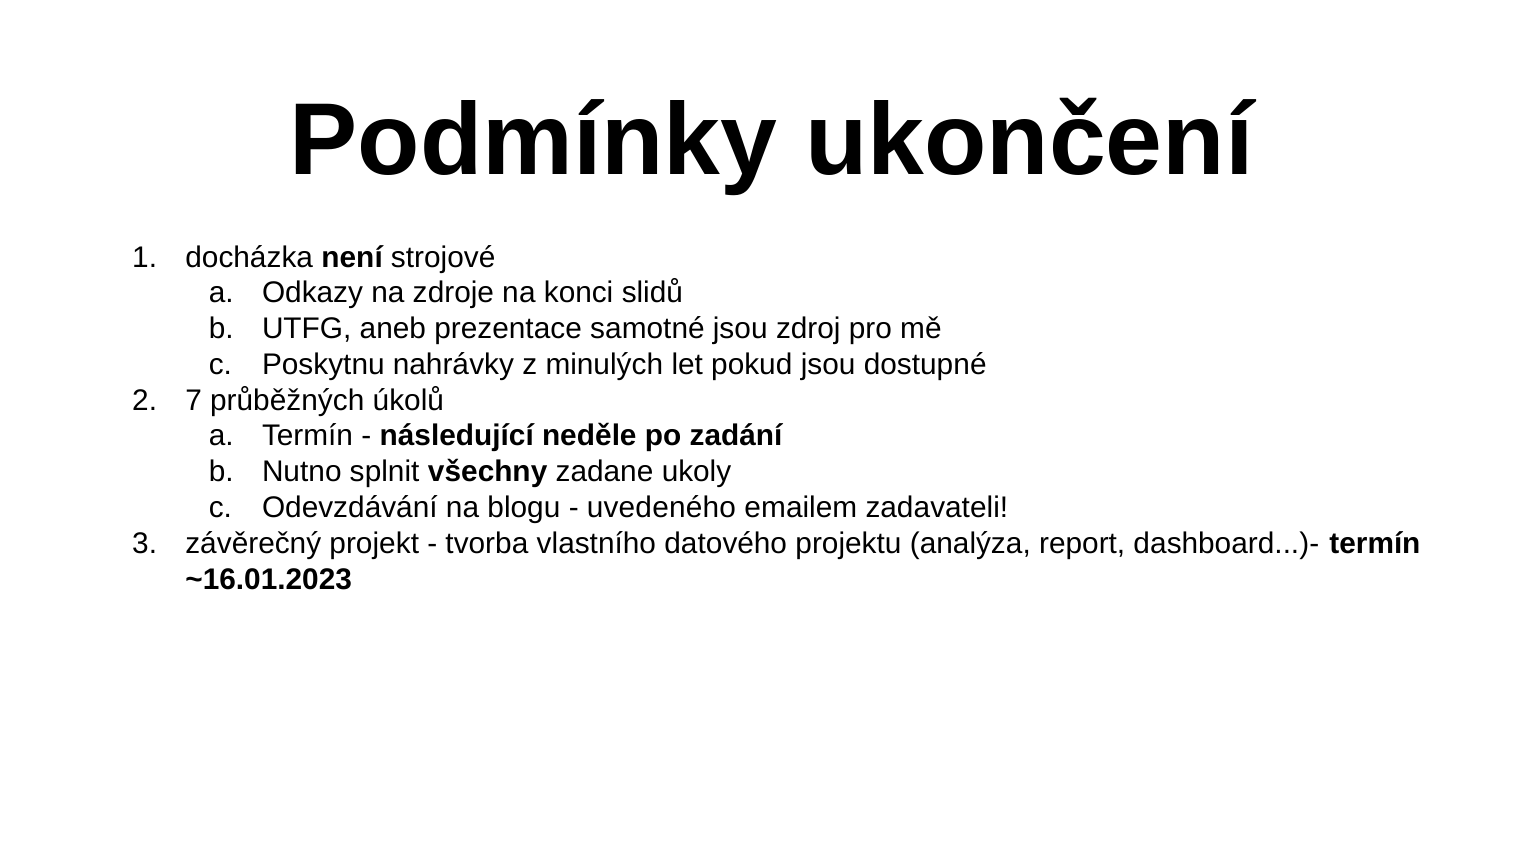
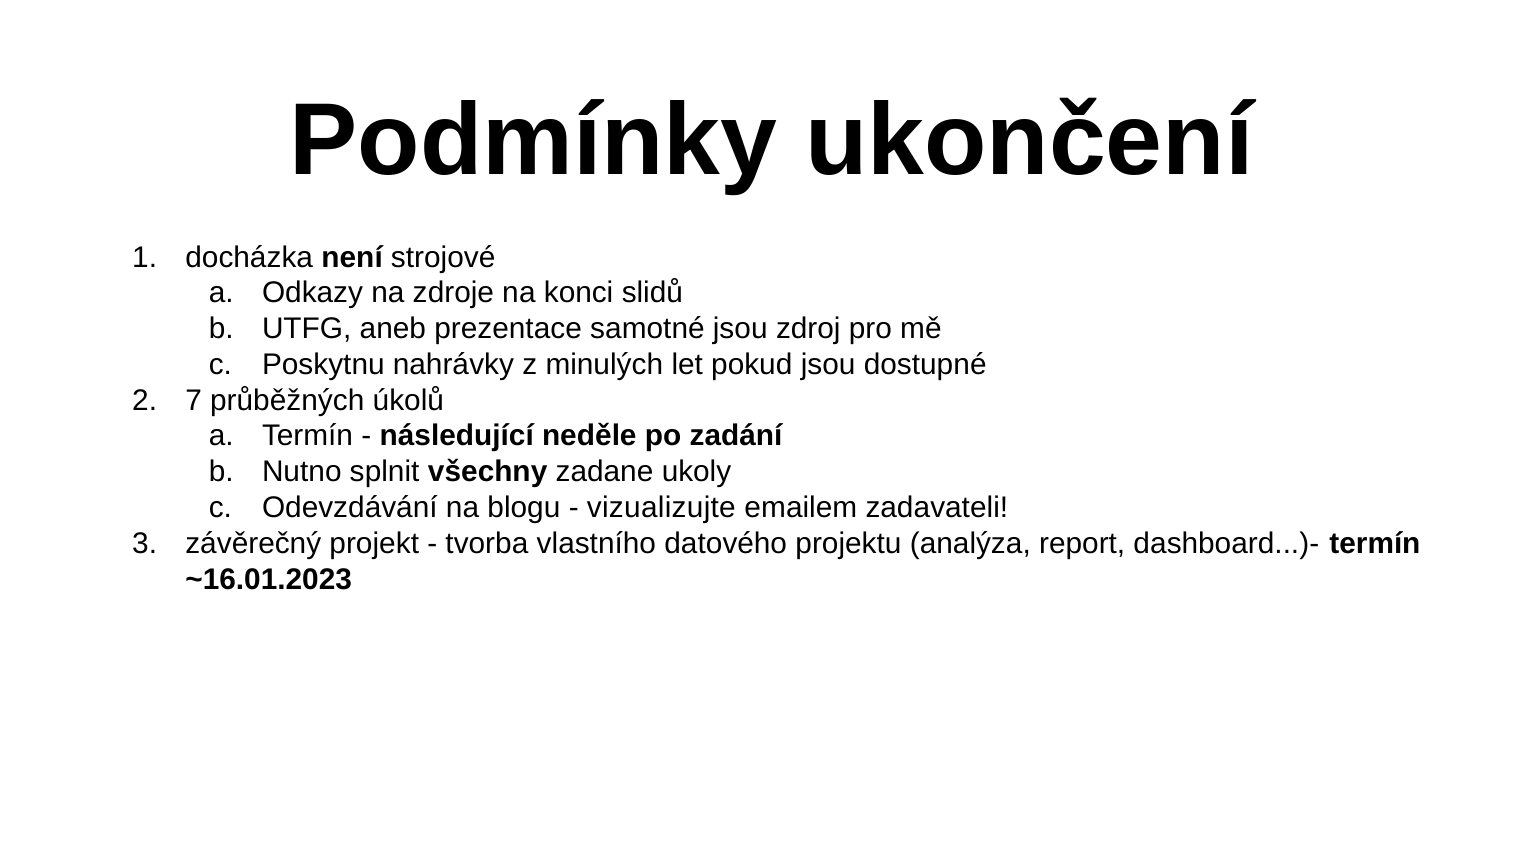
uvedeného: uvedeného -> vizualizujte (661, 508)
